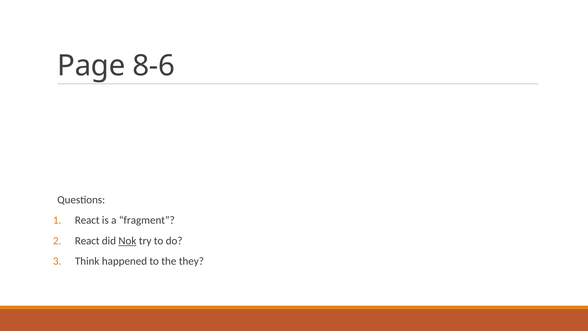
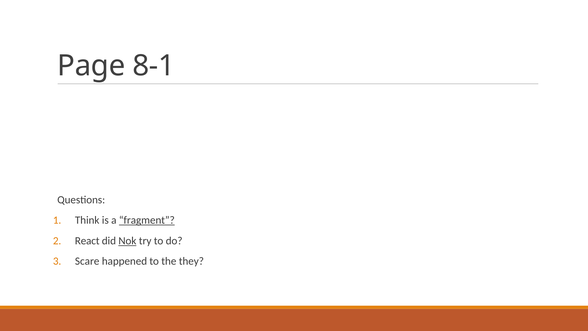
8-6: 8-6 -> 8-1 (154, 66)
React: React -> Think (87, 220)
fragment underline: none -> present (147, 220)
Think: Think -> Scare (87, 261)
